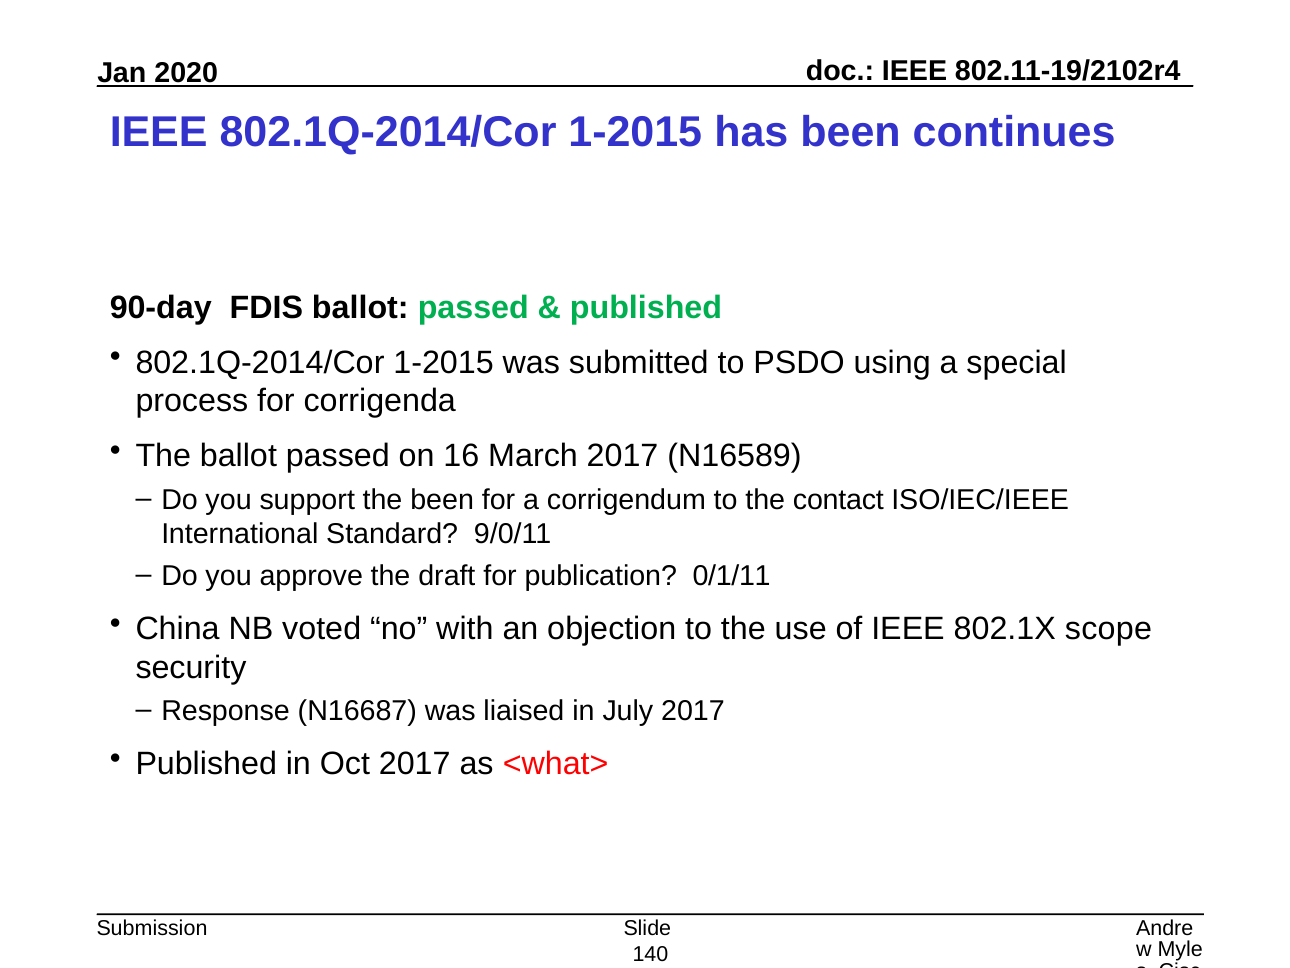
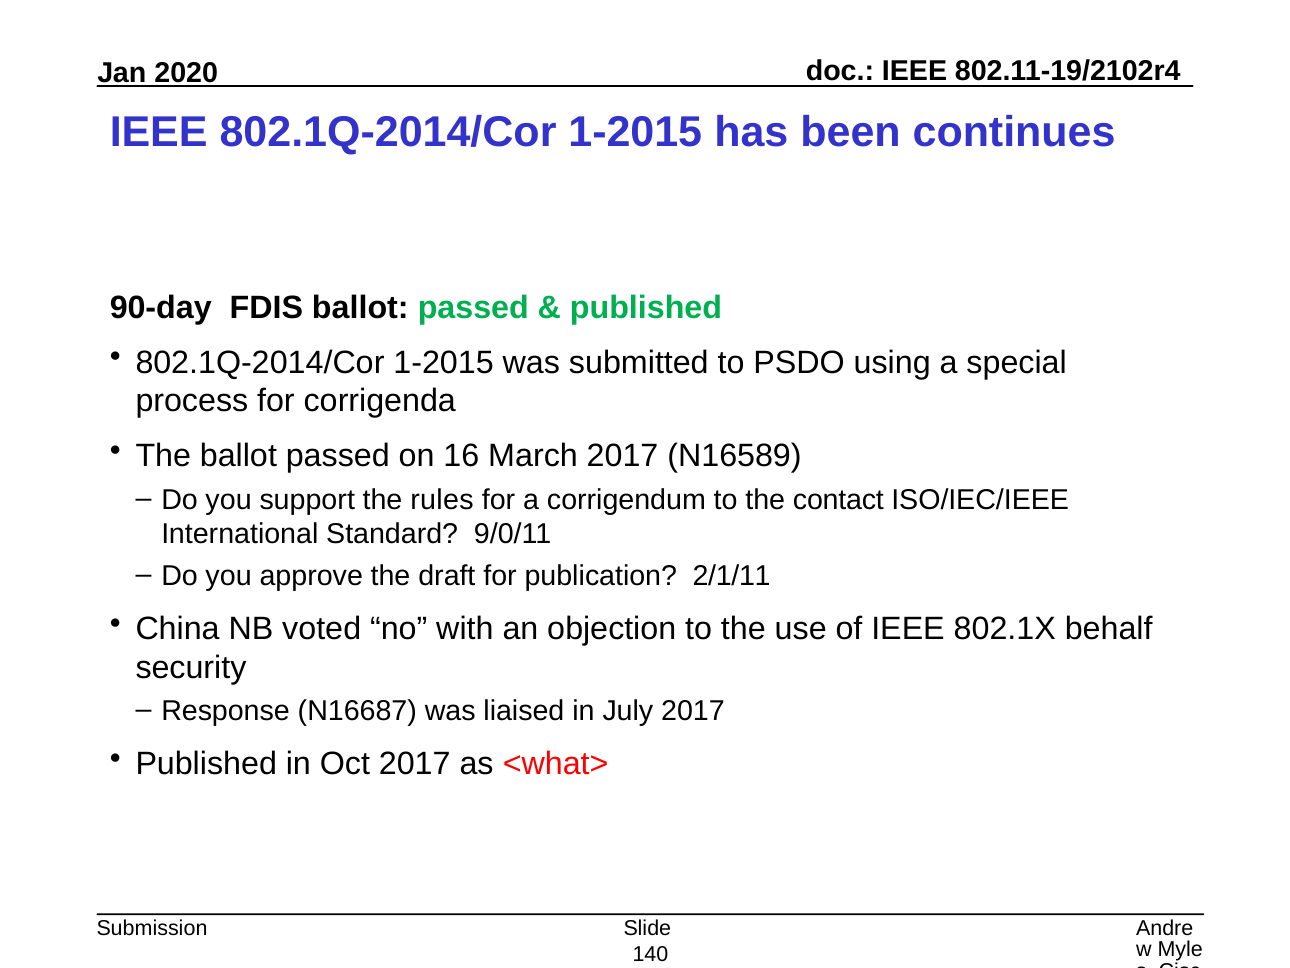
the been: been -> rules (442, 499)
0/1/11: 0/1/11 -> 2/1/11 (732, 575)
scope: scope -> behalf (1109, 628)
